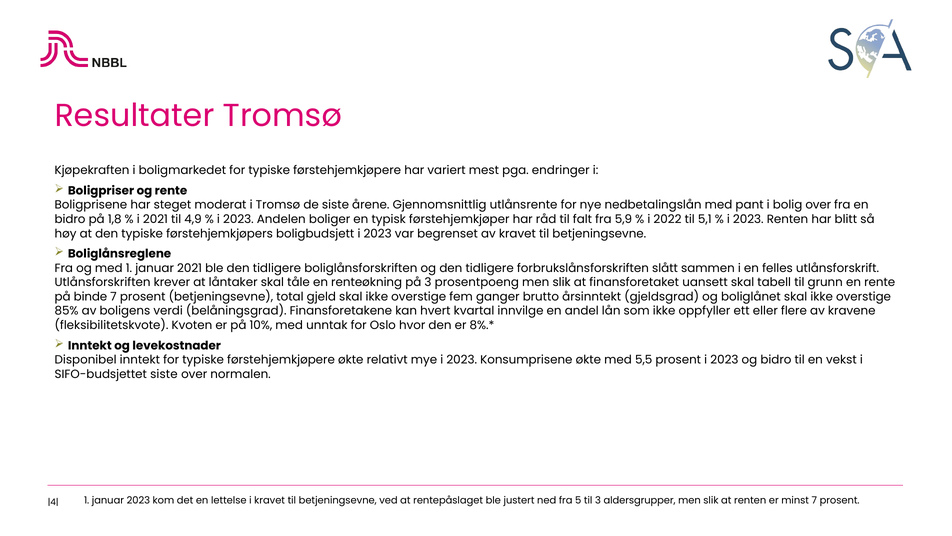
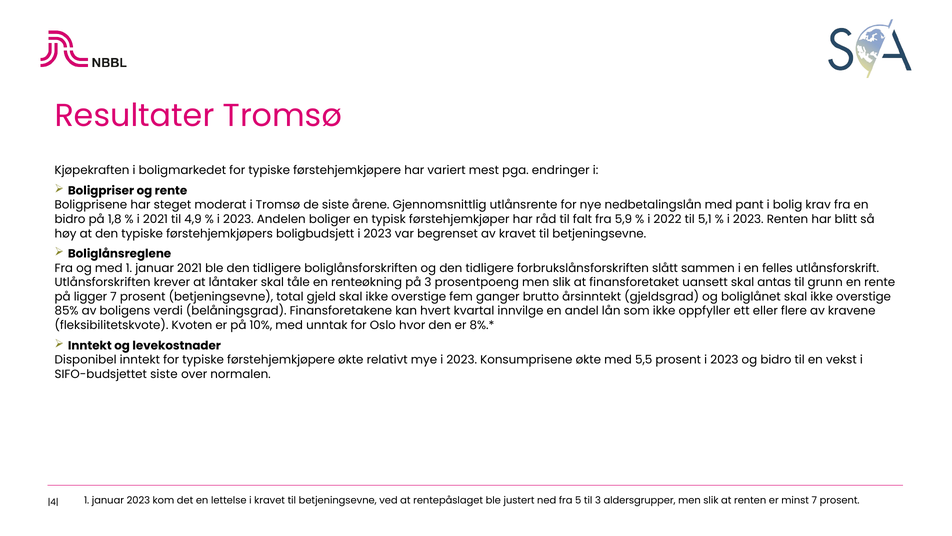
bolig over: over -> krav (818, 205)
tabell: tabell -> antas (774, 282)
binde: binde -> ligger (90, 296)
